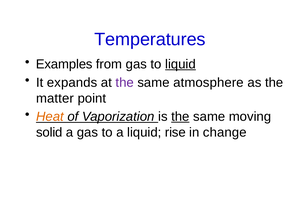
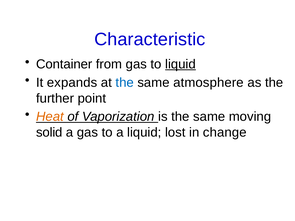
Temperatures: Temperatures -> Characteristic (150, 39)
Examples: Examples -> Container (64, 64)
the colour: purple -> blue (125, 83)
matter: matter -> further (55, 98)
the underline: present -> none (180, 117)
rise: rise -> lost (175, 133)
